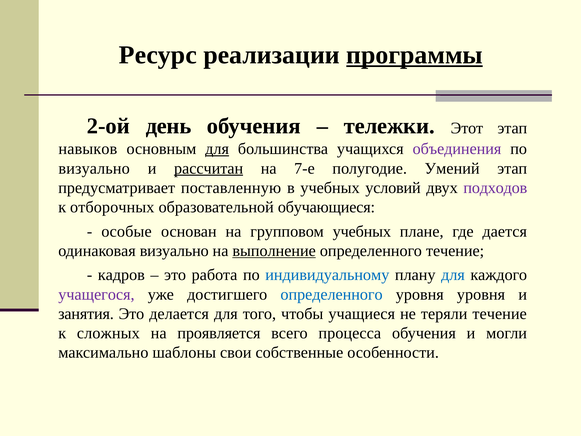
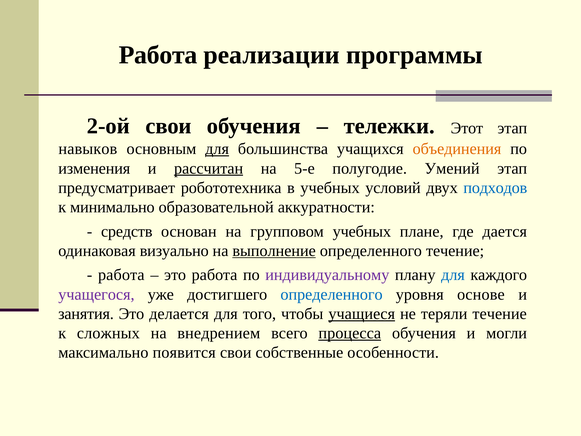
Ресурс: Ресурс -> Работа (158, 55)
программы underline: present -> none (415, 55)
2-ой день: день -> свои (169, 126)
объединения colour: purple -> orange (457, 149)
визуально: визуально -> изменения (94, 168)
7-е: 7-е -> 5-е (304, 168)
поставленную: поставленную -> робототехника (231, 188)
подходов colour: purple -> blue (495, 188)
отборочных: отборочных -> минимально (112, 207)
обучающиеся: обучающиеся -> аккуратности (326, 207)
особые: особые -> средств (127, 231)
кадров: кадров -> работа (121, 275)
индивидуальному colour: blue -> purple (327, 275)
уровня уровня: уровня -> основе (481, 294)
учащиеся underline: none -> present (362, 314)
проявляется: проявляется -> внедрением (219, 333)
процесса underline: none -> present (350, 333)
шаблоны: шаблоны -> появится (184, 352)
